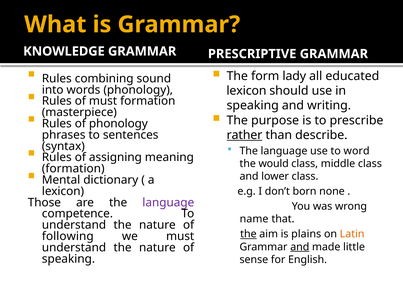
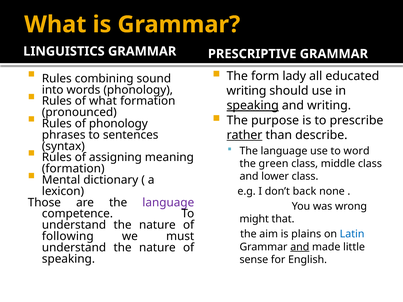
KNOWLEDGE: KNOWLEDGE -> LINGUISTICS (64, 51)
lexicon: lexicon -> writing (246, 91)
of must: must -> what (103, 101)
speaking underline: none -> present (253, 106)
masterpiece: masterpiece -> pronounced (79, 112)
would: would -> green (274, 164)
born: born -> back (304, 192)
name: name -> might (254, 219)
the underline: present -> none (248, 234)
Latin colour: orange -> blue (352, 234)
